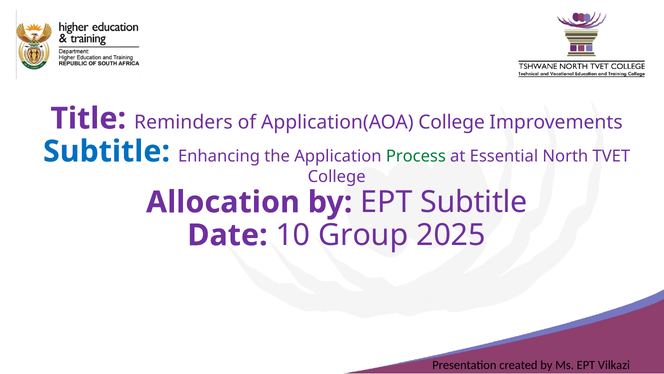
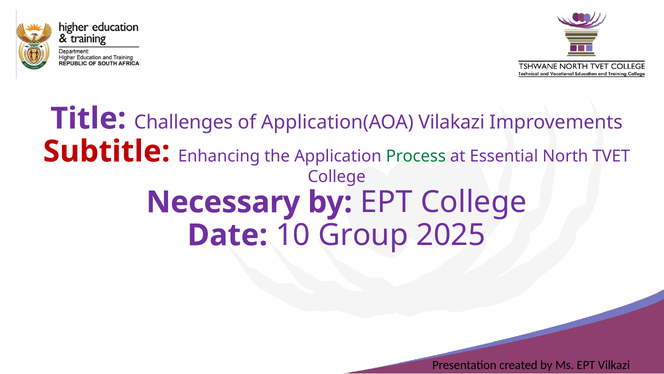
Reminders: Reminders -> Challenges (183, 122)
Application(AOA College: College -> Vilakazi (452, 122)
Subtitle colour: blue -> red (107, 151)
Allocation: Allocation -> Necessary (223, 202)
EPT Subtitle: Subtitle -> College (474, 202)
